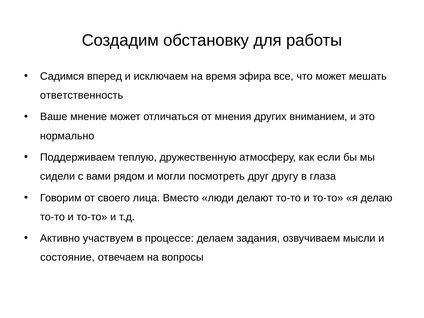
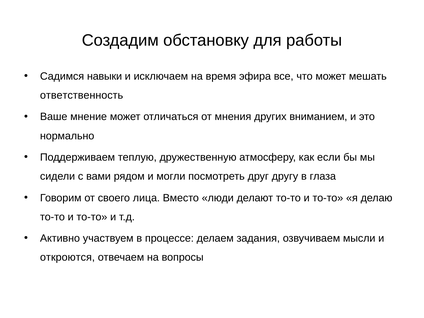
вперед: вперед -> навыки (105, 76)
состояние: состояние -> откроются (67, 257)
